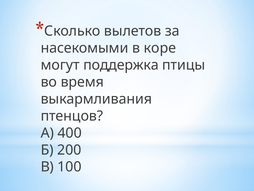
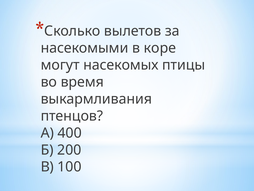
поддержка: поддержка -> насекомых (121, 65)
